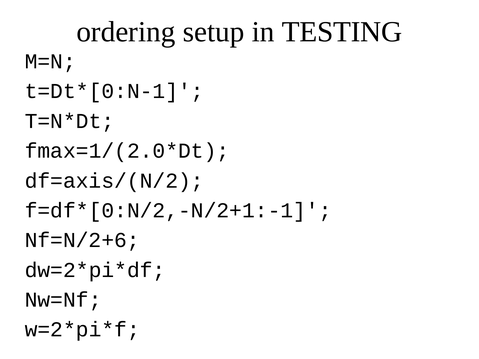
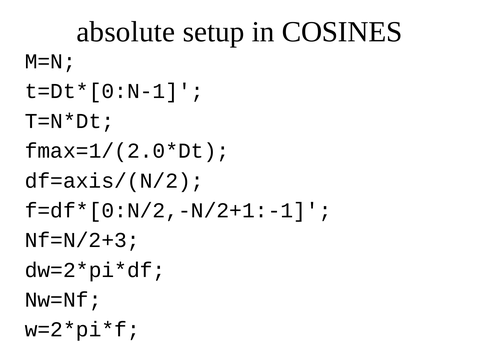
ordering: ordering -> absolute (126, 32)
TESTING: TESTING -> COSINES (342, 32)
Nf=N/2+6: Nf=N/2+6 -> Nf=N/2+3 (82, 240)
